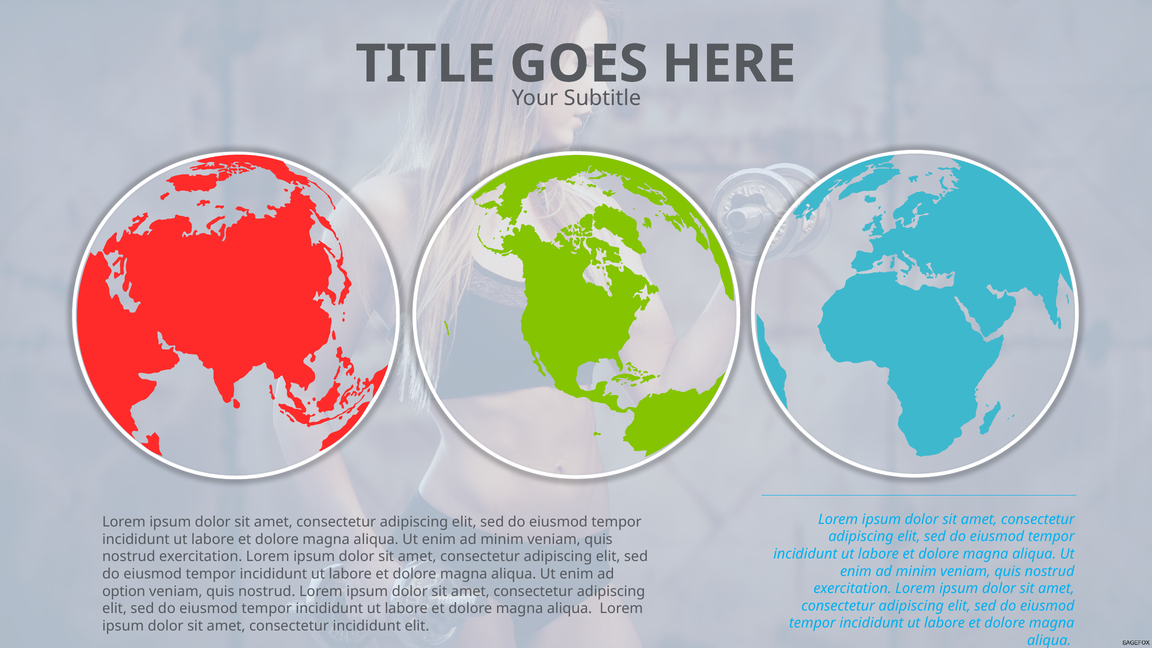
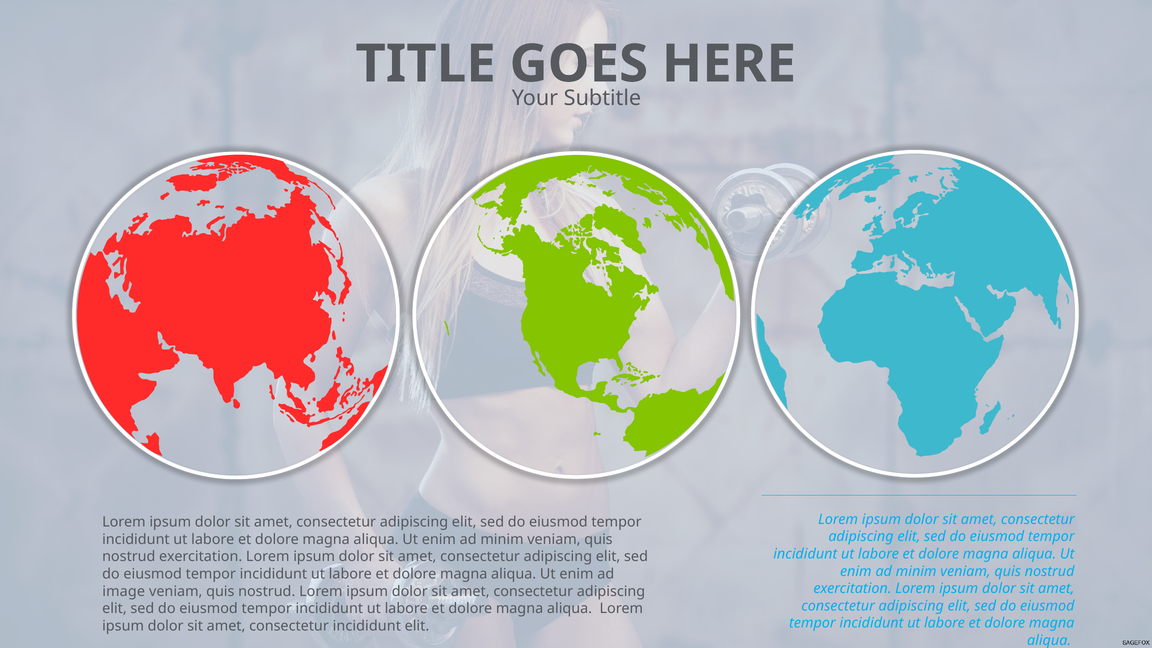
option: option -> image (124, 591)
